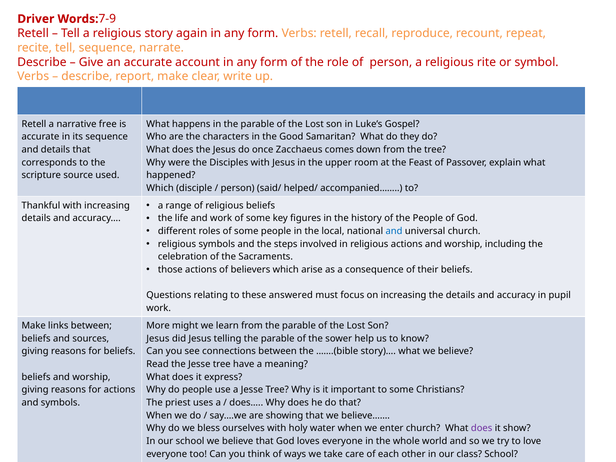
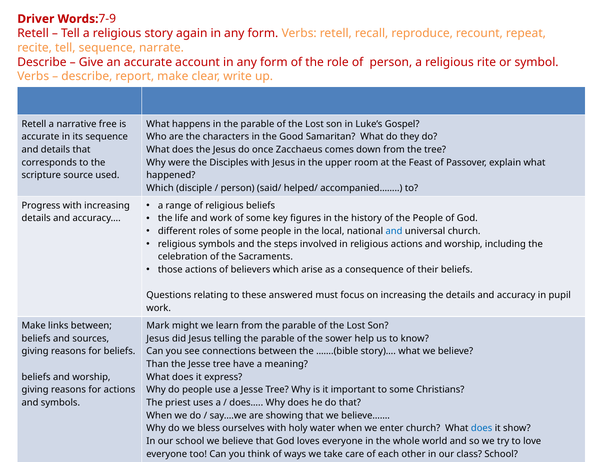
Thankful: Thankful -> Progress (41, 206)
More: More -> Mark (158, 326)
Read: Read -> Than (158, 364)
does colour: purple -> blue (482, 428)
